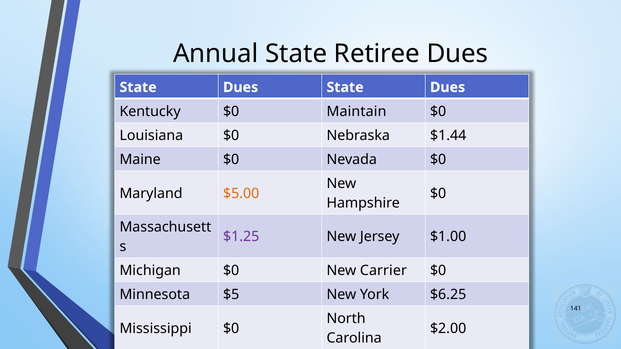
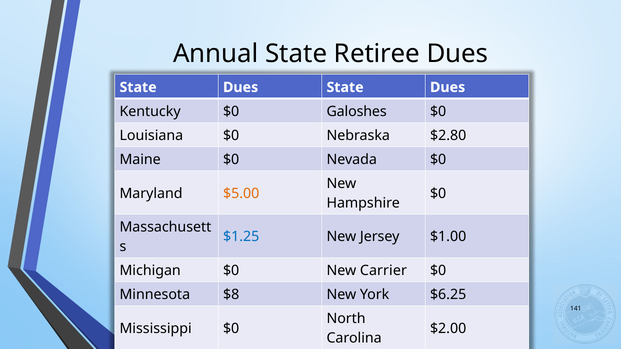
Maintain: Maintain -> Galoshes (357, 111)
$1.44: $1.44 -> $2.80 (448, 136)
$1.25 colour: purple -> blue (241, 237)
$5: $5 -> $8 (231, 295)
